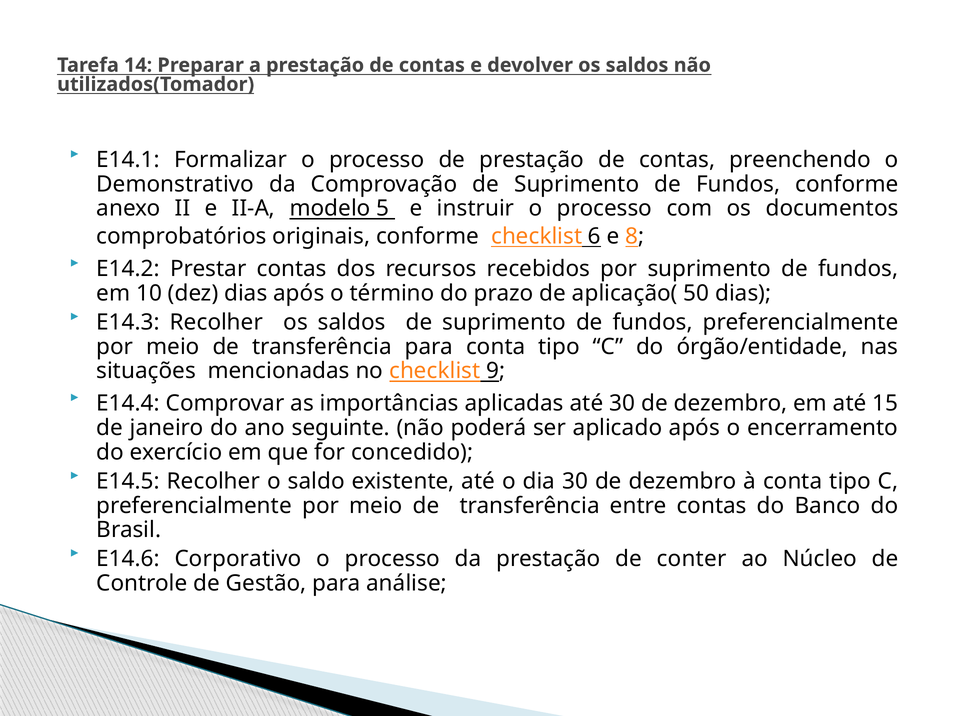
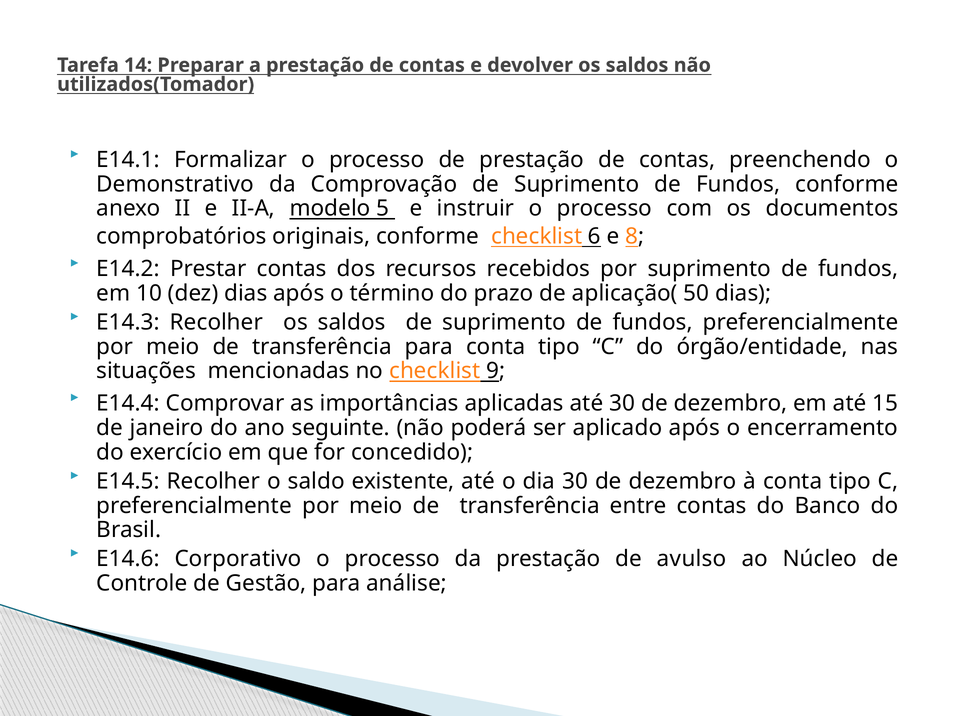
conter: conter -> avulso (692, 559)
